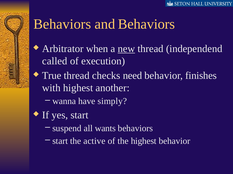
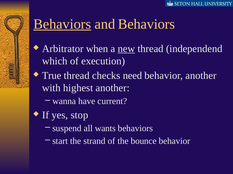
Behaviors underline: none -> present (62, 24)
called: called -> which (55, 61)
behavior finishes: finishes -> another (201, 76)
simply: simply -> current (112, 102)
yes start: start -> stop (79, 115)
active: active -> strand (94, 142)
the highest: highest -> bounce (144, 142)
